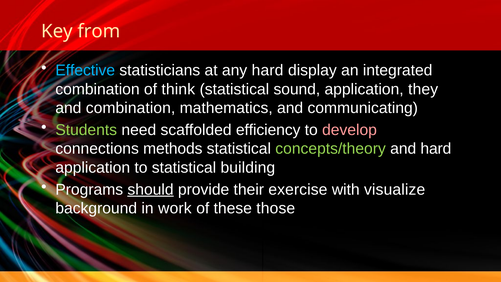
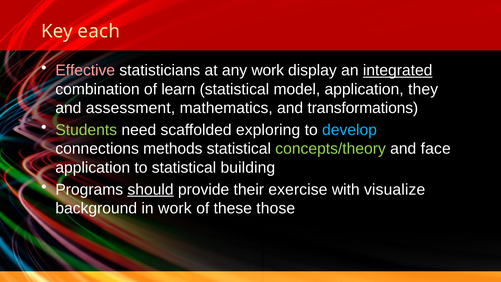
from: from -> each (99, 31)
Effective colour: light blue -> pink (85, 70)
any hard: hard -> work (268, 70)
integrated underline: none -> present (398, 70)
think: think -> learn (178, 89)
sound: sound -> model (297, 89)
and combination: combination -> assessment (130, 108)
communicating: communicating -> transformations (363, 108)
efficiency: efficiency -> exploring (268, 130)
develop colour: pink -> light blue (350, 130)
and hard: hard -> face (436, 149)
